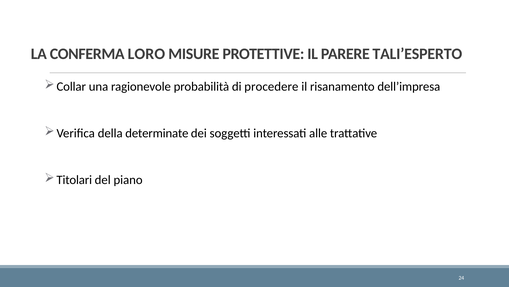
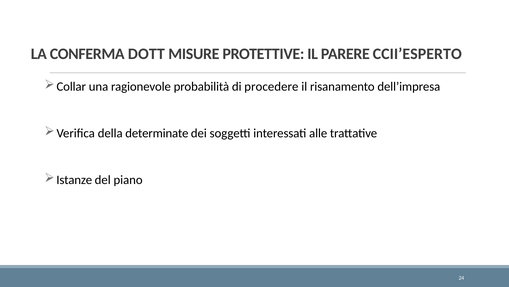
LORO: LORO -> DOTT (146, 54)
TALI’ESPERTO: TALI’ESPERTO -> CCII’ESPERTO (417, 54)
Titolari: Titolari -> Istanze (74, 180)
